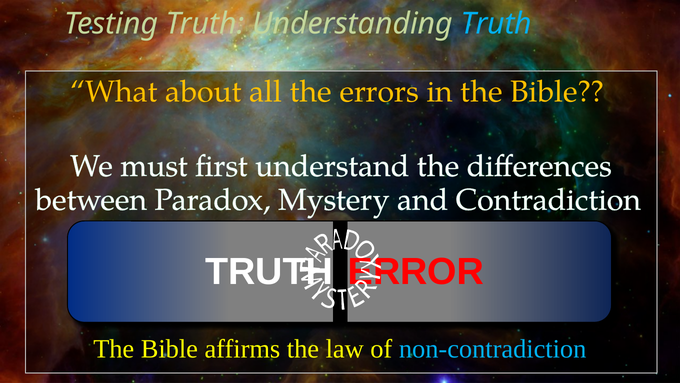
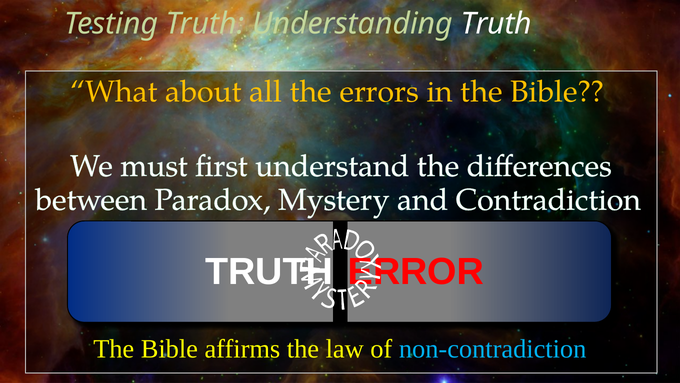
Truth colour: light blue -> white (496, 24)
